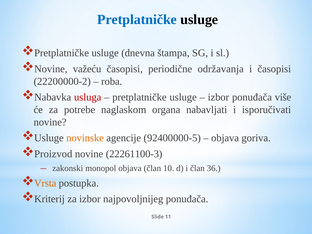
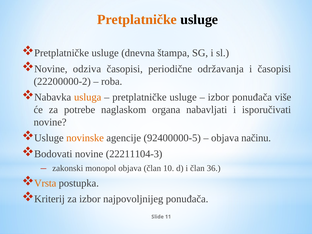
Pretplatničke colour: blue -> orange (137, 19)
važeću: važeću -> odziva (87, 69)
usluga colour: red -> orange (88, 97)
goriva: goriva -> načinu (256, 138)
Proizvod: Proizvod -> Bodovati (53, 154)
22261100-3: 22261100-3 -> 22211104-3 (134, 154)
